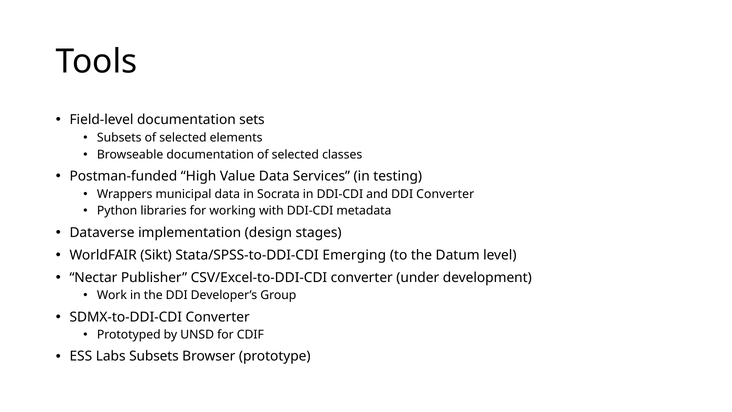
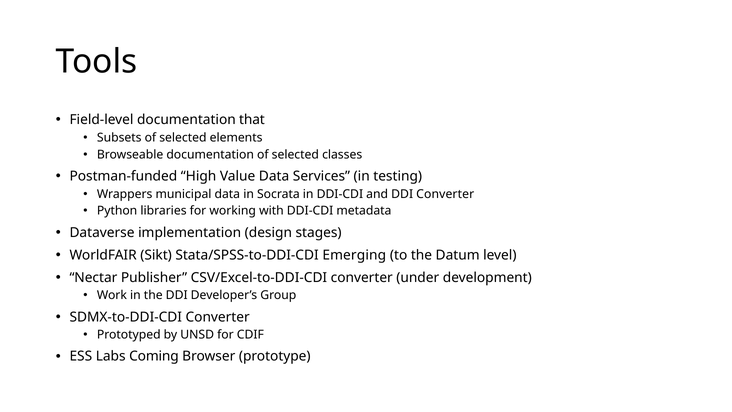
sets: sets -> that (252, 120)
Labs Subsets: Subsets -> Coming (154, 356)
